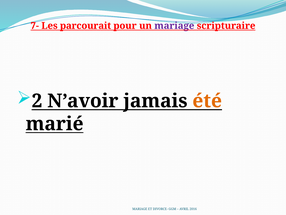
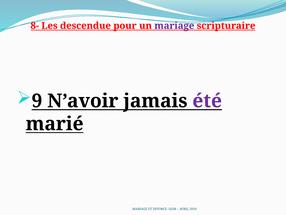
7-: 7- -> 8- (35, 26)
parcourait: parcourait -> descendue (85, 26)
2: 2 -> 9 (37, 101)
été colour: orange -> purple (207, 101)
